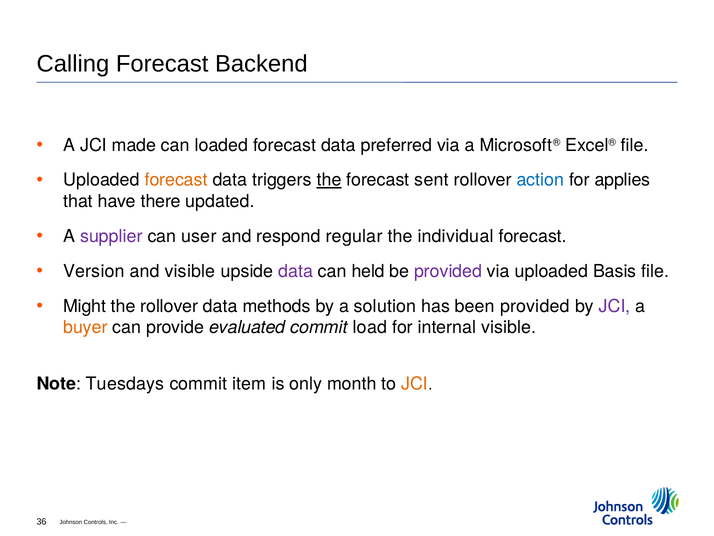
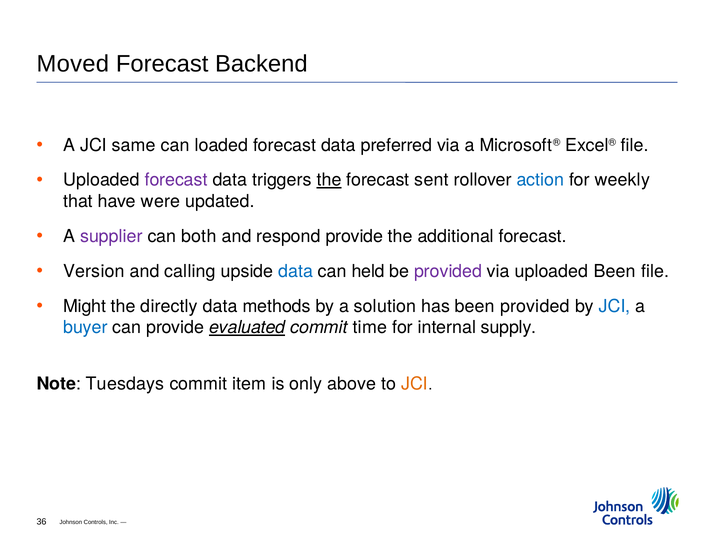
Calling: Calling -> Moved (73, 64)
made: made -> same (134, 145)
forecast colour: orange -> purple (176, 180)
applies: applies -> weekly (622, 180)
there: there -> were (161, 201)
user: user -> both (199, 236)
respond regular: regular -> provide (354, 236)
individual: individual -> additional (456, 236)
and visible: visible -> calling (190, 271)
data colour: purple -> blue (296, 271)
uploaded Basis: Basis -> Been (615, 271)
the rollover: rollover -> directly (169, 306)
JCI colour: purple -> blue (615, 306)
buyer colour: orange -> blue (85, 327)
evaluated underline: none -> present (247, 327)
load: load -> time (370, 327)
internal visible: visible -> supply (509, 327)
month: month -> above (352, 383)
